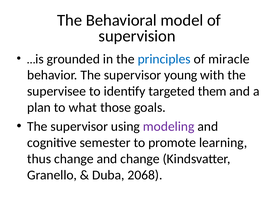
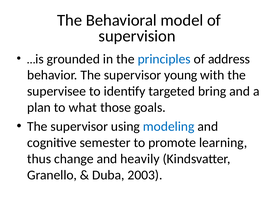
miracle: miracle -> address (229, 59)
them: them -> bring (212, 92)
modeling colour: purple -> blue (169, 127)
and change: change -> heavily (140, 159)
2068: 2068 -> 2003 (145, 175)
